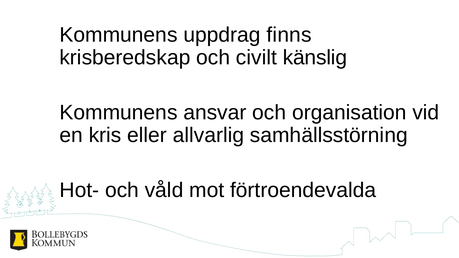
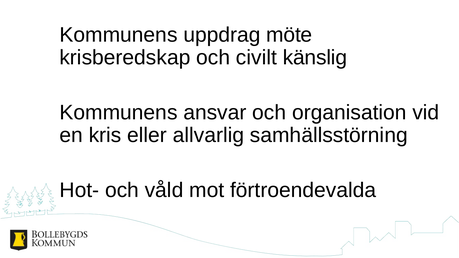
finns: finns -> möte (289, 35)
